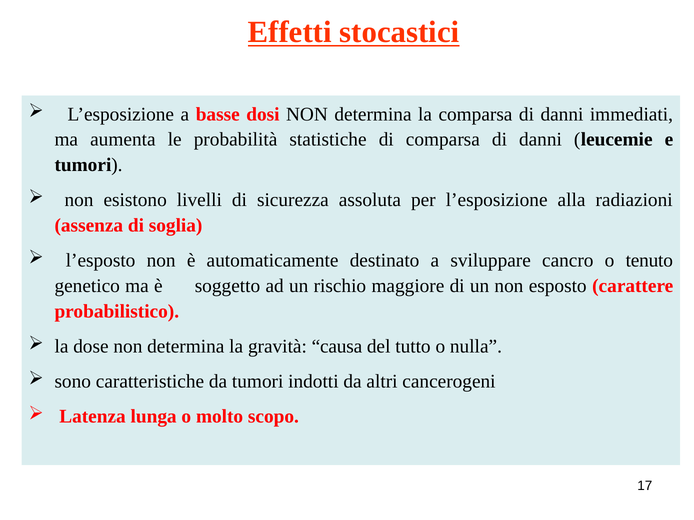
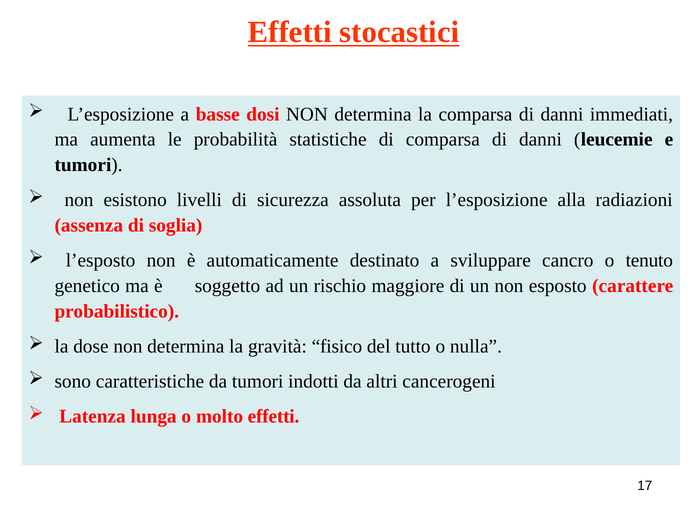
causa: causa -> fisico (337, 347)
molto scopo: scopo -> effetti (274, 417)
